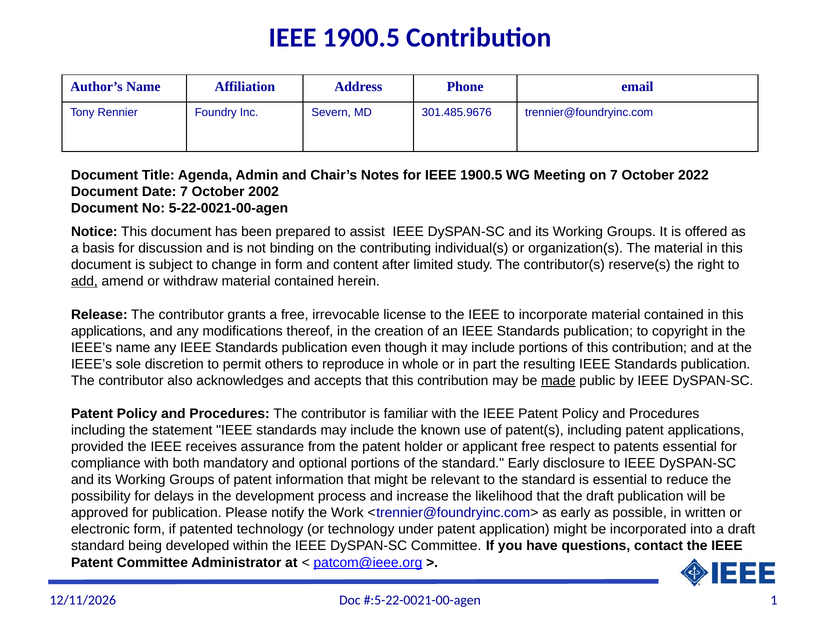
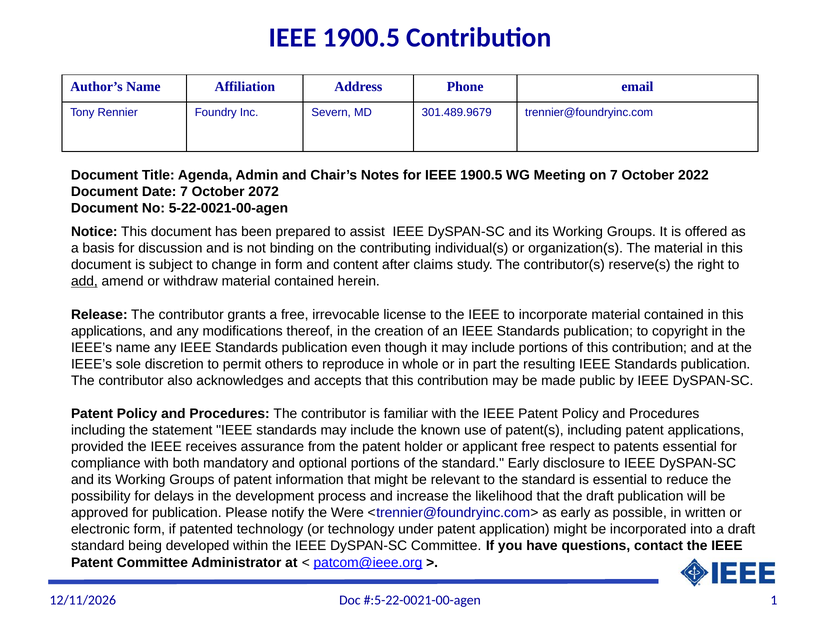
301.485.9676: 301.485.9676 -> 301.489.9679 (457, 113)
2002: 2002 -> 2072 (264, 192)
limited: limited -> claims (433, 265)
made underline: present -> none (558, 381)
Work: Work -> Were (347, 513)
